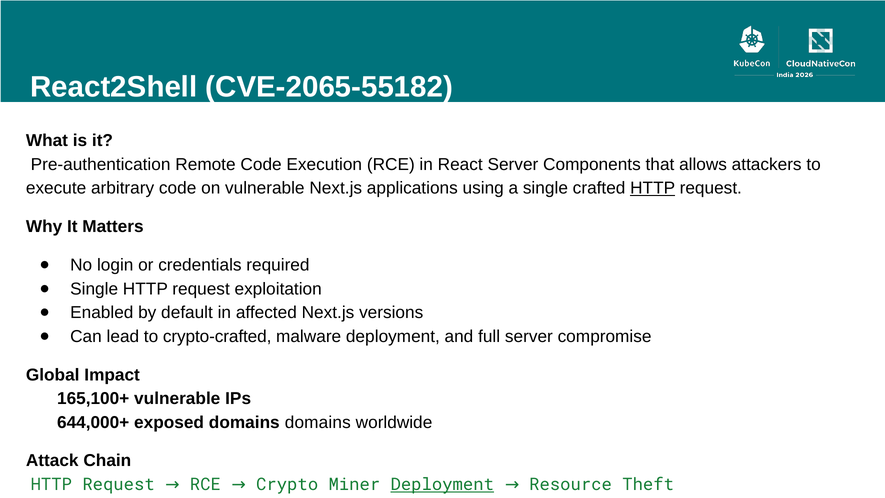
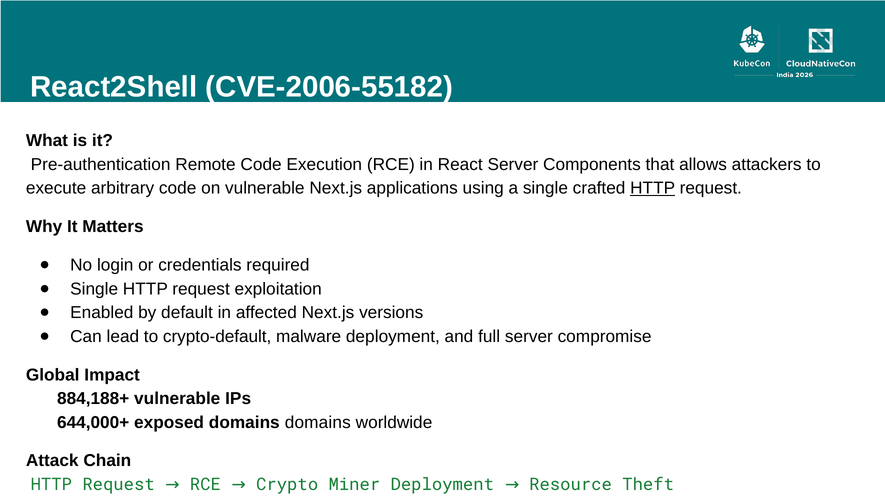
CVE-2065-55182: CVE-2065-55182 -> CVE-2006-55182 (329, 87)
crypto-crafted: crypto-crafted -> crypto-default (217, 336)
165,100+: 165,100+ -> 884,188+ (93, 398)
Deployment underline: present -> none (442, 484)
